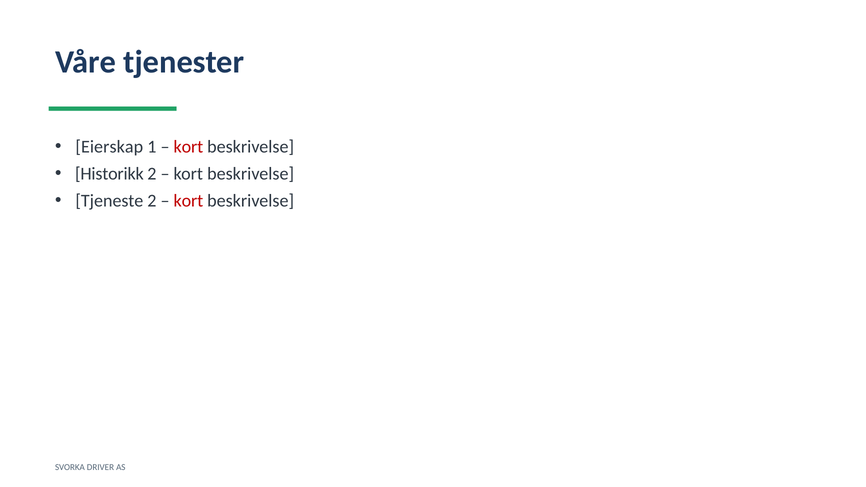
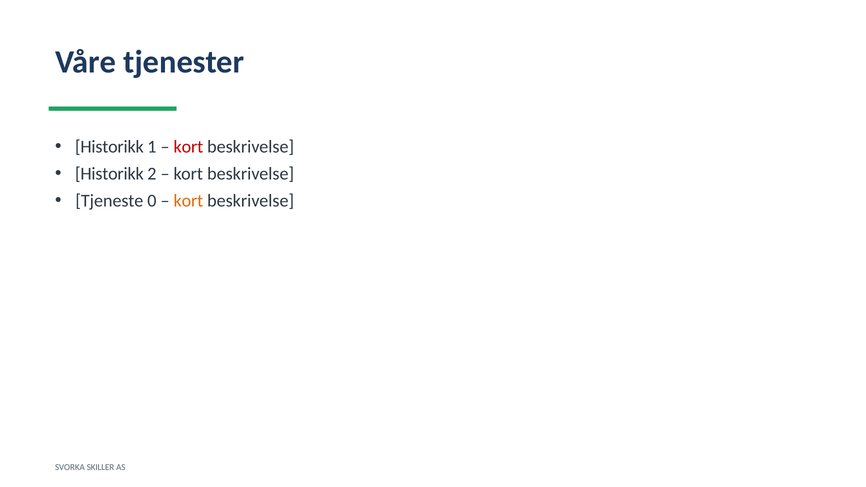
Eierskap: Eierskap -> Historikk (109, 147)
Tjeneste 2: 2 -> 0 (152, 201)
kort colour: red -> orange (188, 201)
DRIVER: DRIVER -> SKILLER (100, 467)
